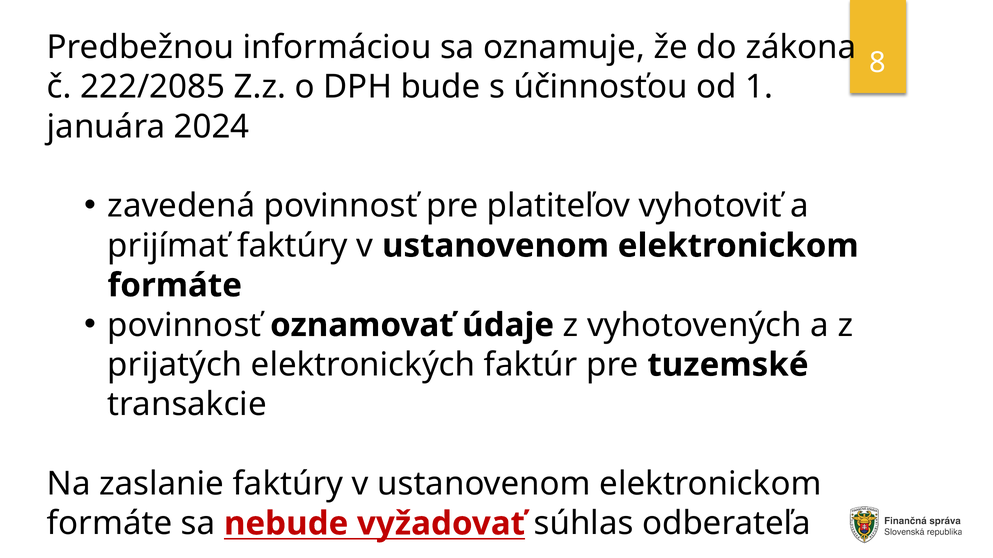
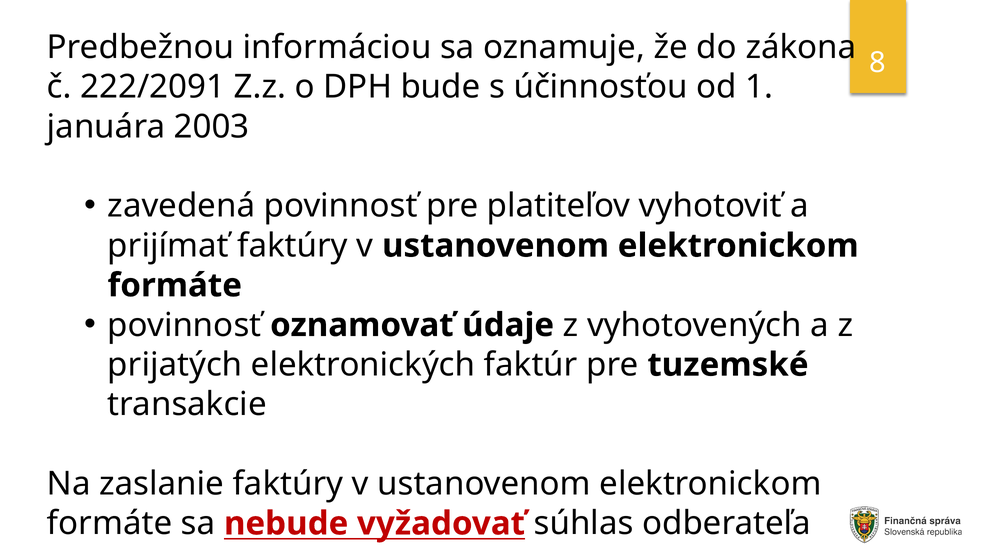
222/2085: 222/2085 -> 222/2091 (153, 87)
2024: 2024 -> 2003 (212, 127)
